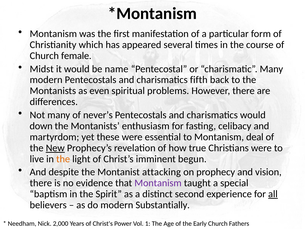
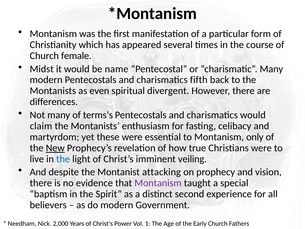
problems: problems -> divergent (168, 91)
never’s: never’s -> terms’s (98, 115)
down: down -> claim (41, 126)
deal: deal -> only (255, 137)
the colour: orange -> blue (63, 159)
begun: begun -> veiling (192, 159)
all underline: present -> none (273, 194)
Substantially: Substantially -> Government (163, 205)
